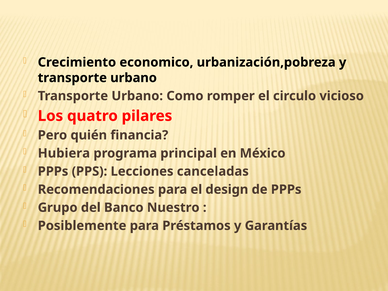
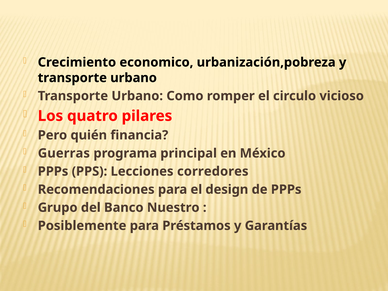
Hubiera: Hubiera -> Guerras (64, 153)
canceladas: canceladas -> corredores (213, 171)
